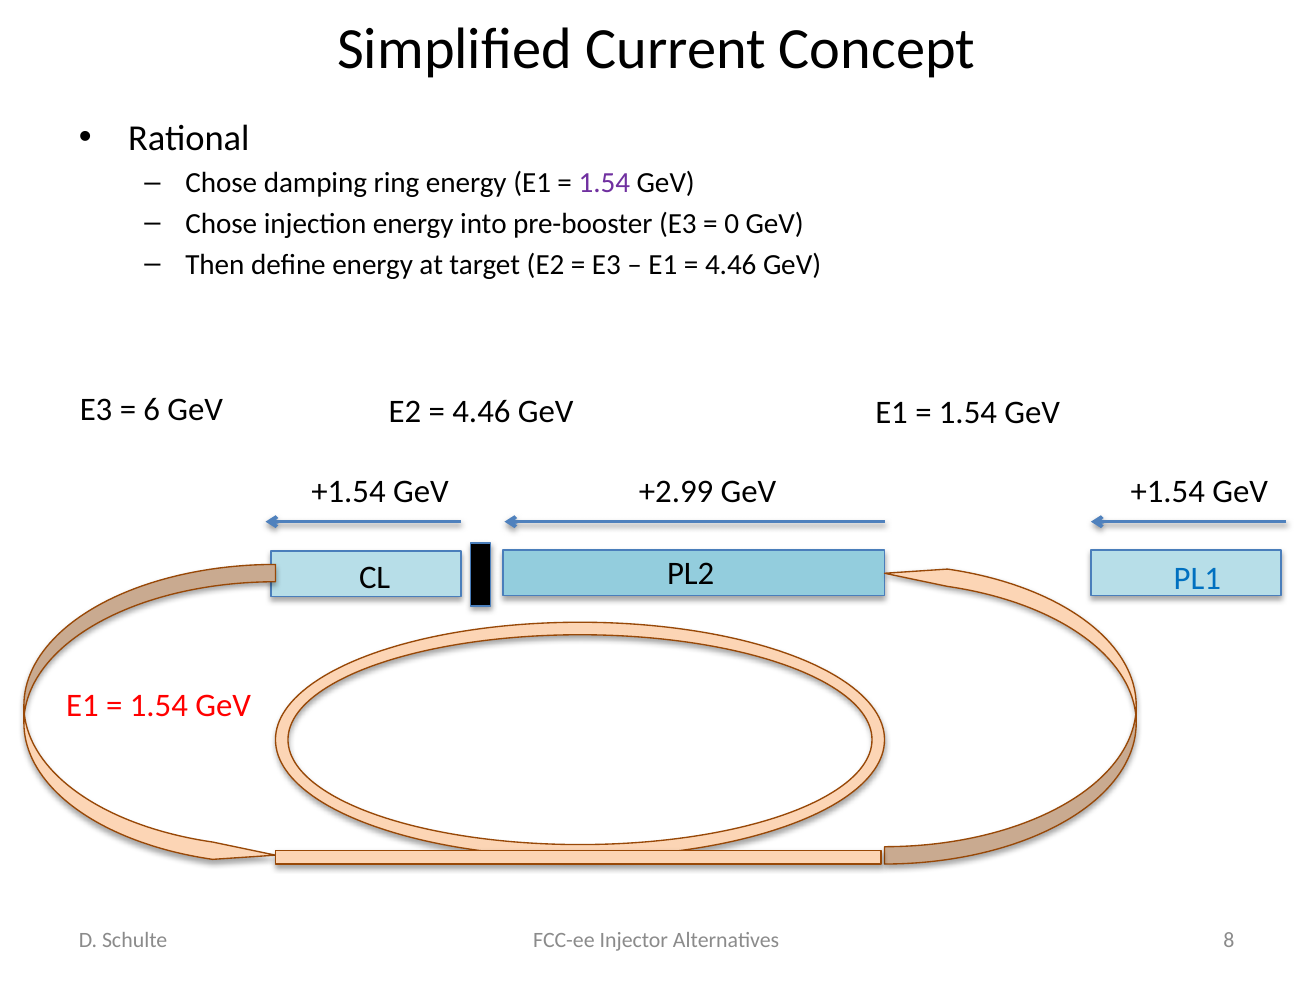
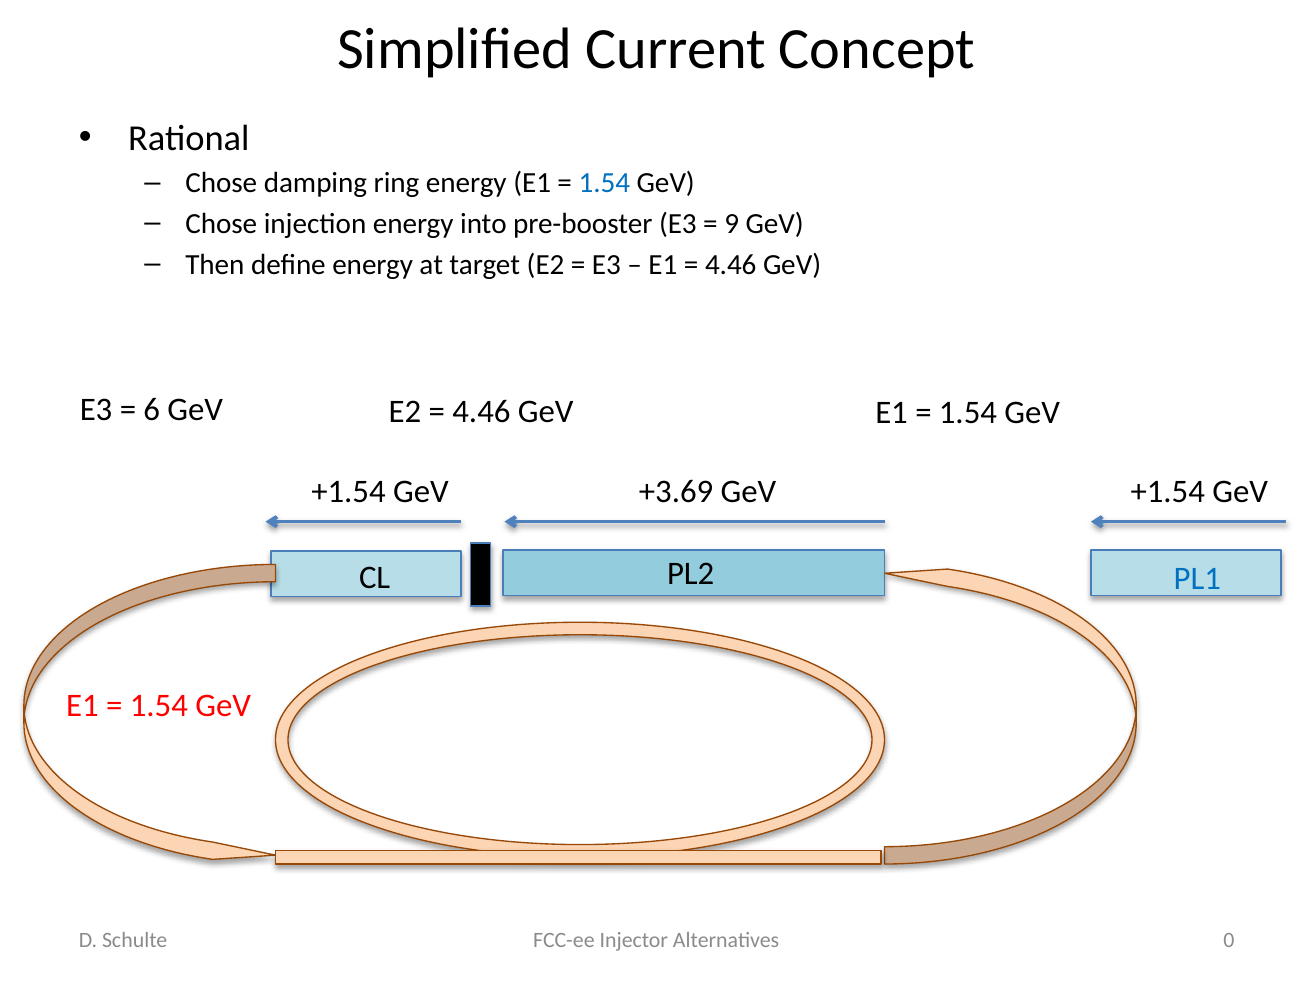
1.54 colour: purple -> blue (604, 183)
0: 0 -> 9 (732, 224)
+2.99: +2.99 -> +3.69 (676, 492)
8: 8 -> 0 (1229, 940)
